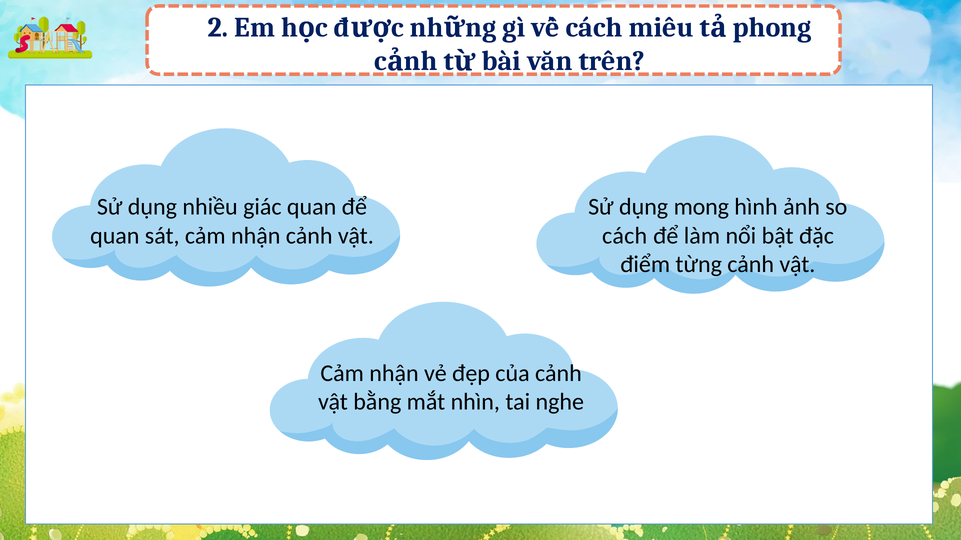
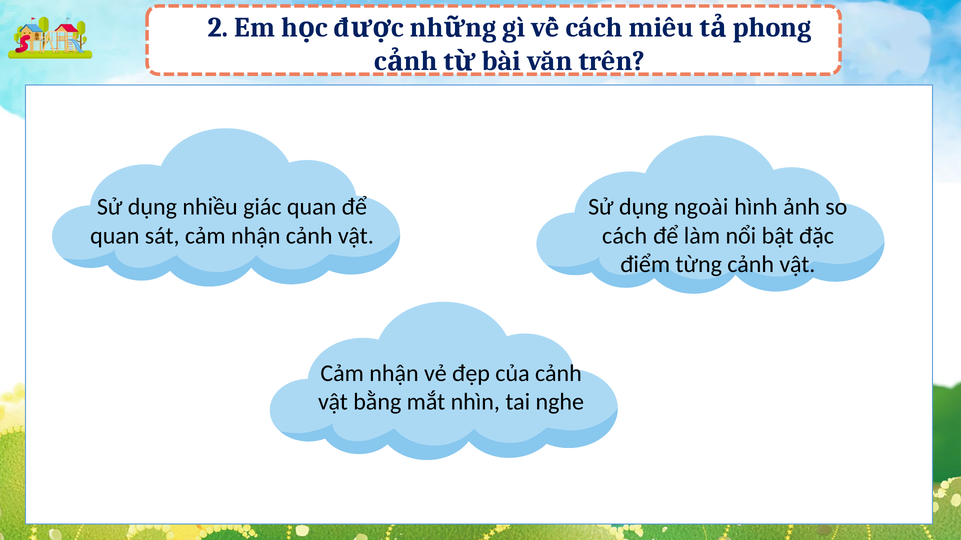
mong: mong -> ngoài (701, 207)
